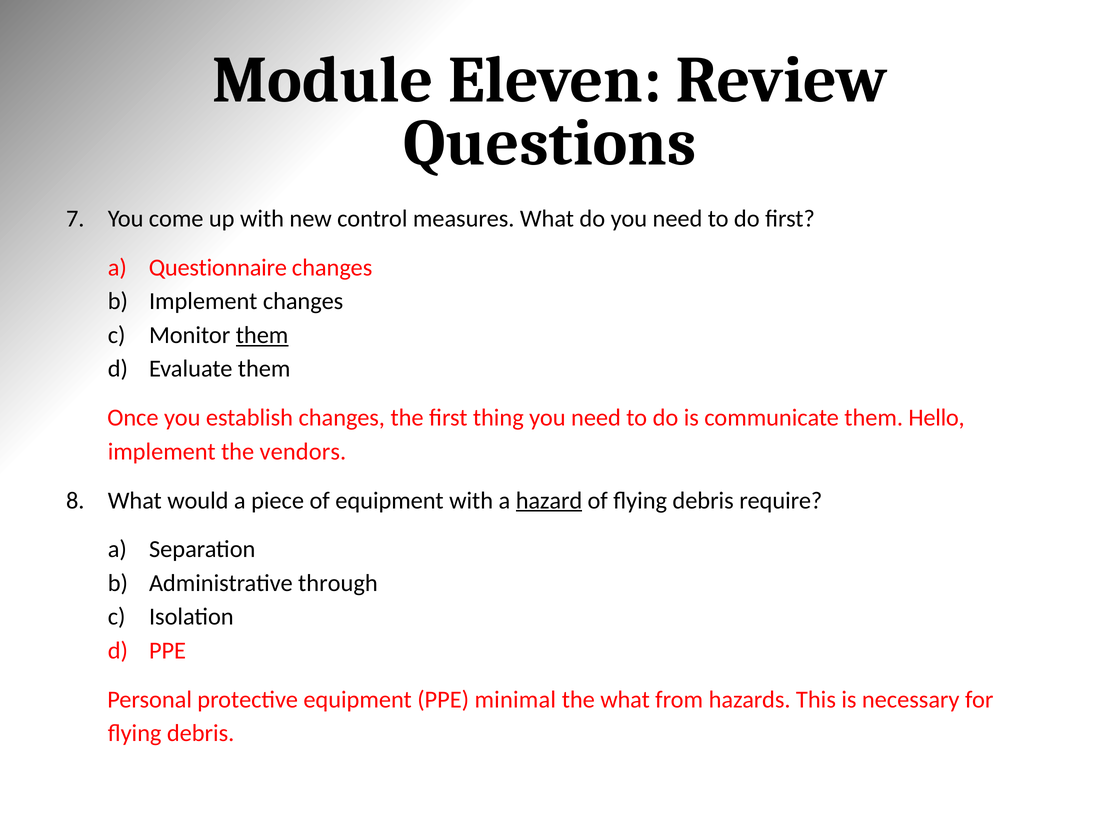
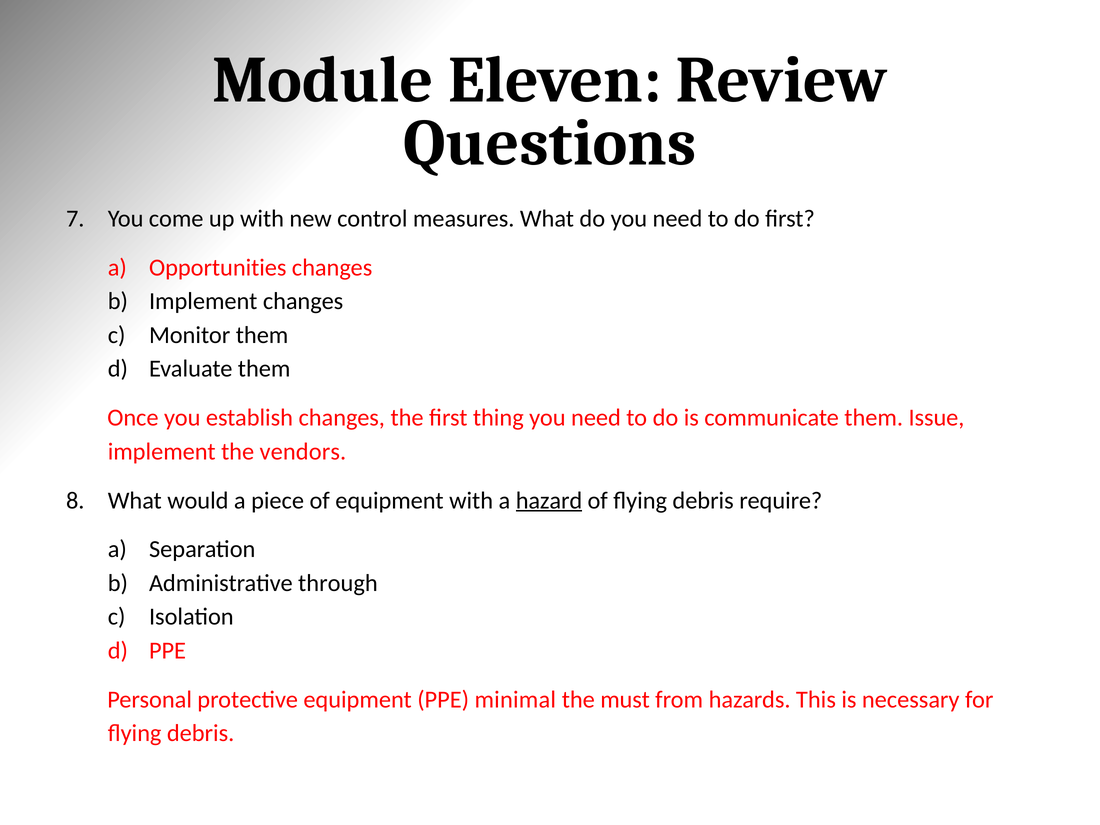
Questionnaire: Questionnaire -> Opportunities (218, 268)
them underline: present -> none (262, 335)
Hello: Hello -> Issue (936, 418)
the what: what -> must (625, 699)
